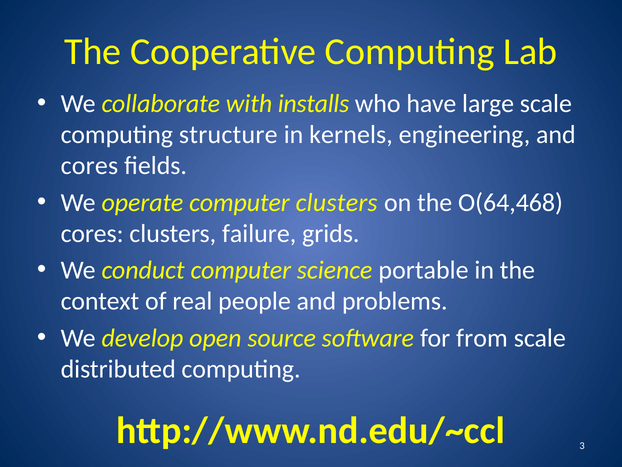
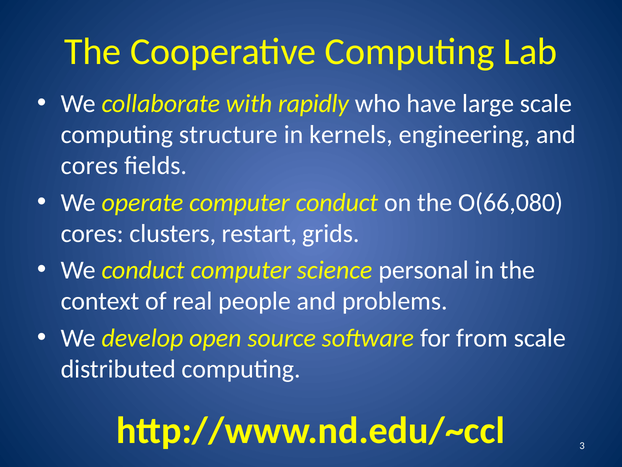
installs: installs -> rapidly (313, 103)
computer clusters: clusters -> conduct (337, 202)
O(64,468: O(64,468 -> O(66,080 (511, 202)
failure: failure -> restart (259, 233)
portable: portable -> personal (424, 270)
